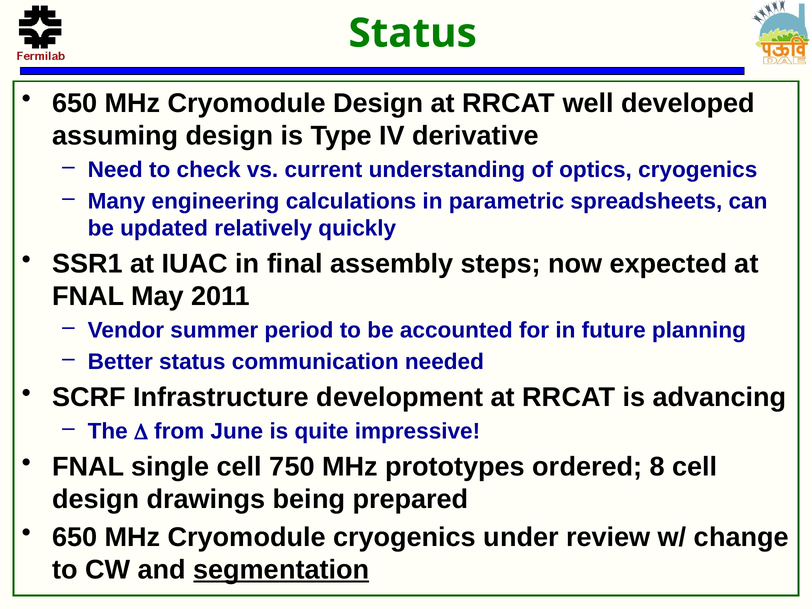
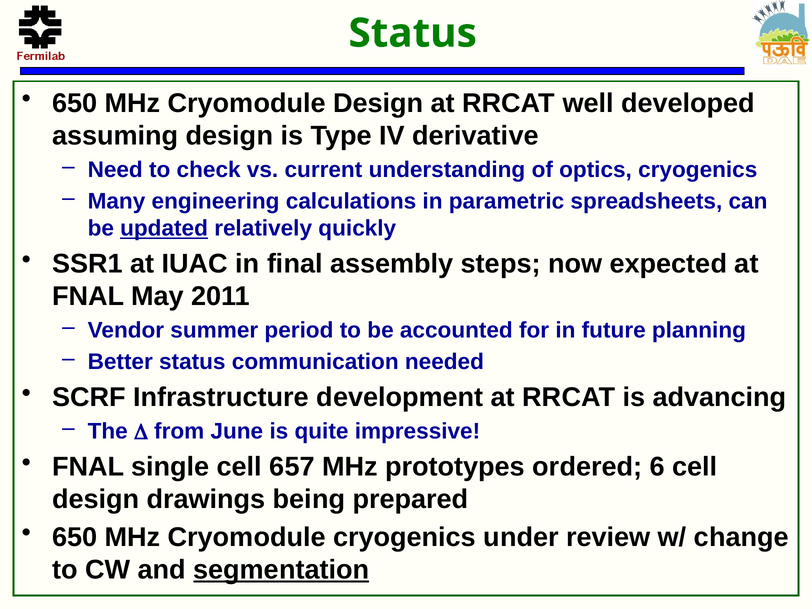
updated underline: none -> present (164, 229)
750: 750 -> 657 (292, 467)
8: 8 -> 6 (657, 467)
